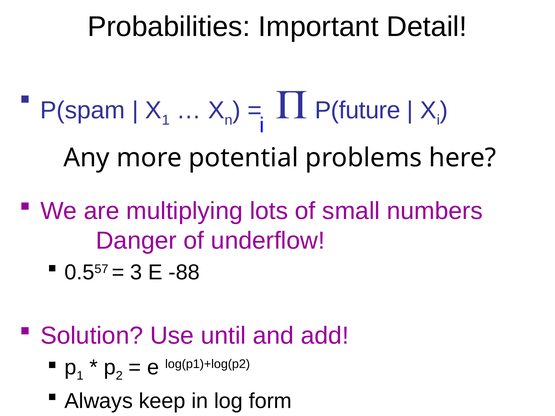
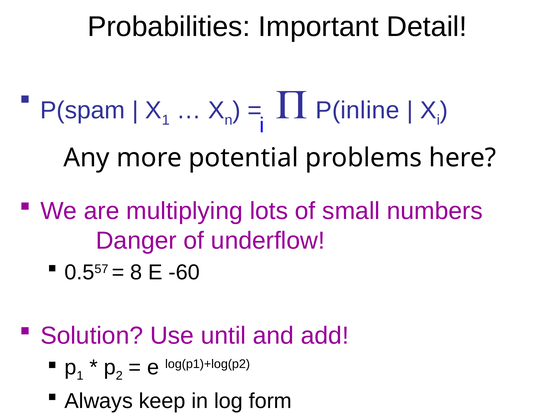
P(future: P(future -> P(inline (357, 111)
3: 3 -> 8 (136, 273)
-88: -88 -> -60 (184, 273)
